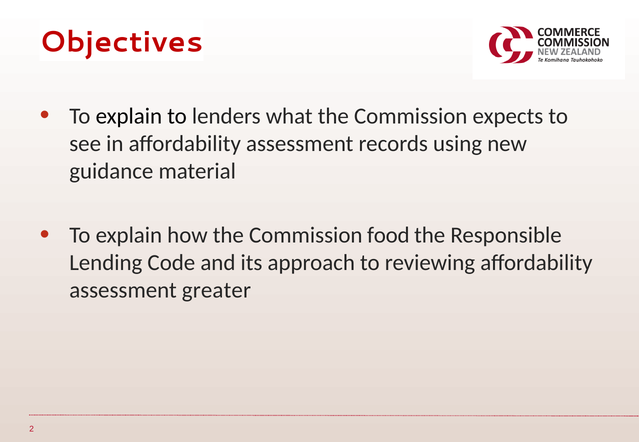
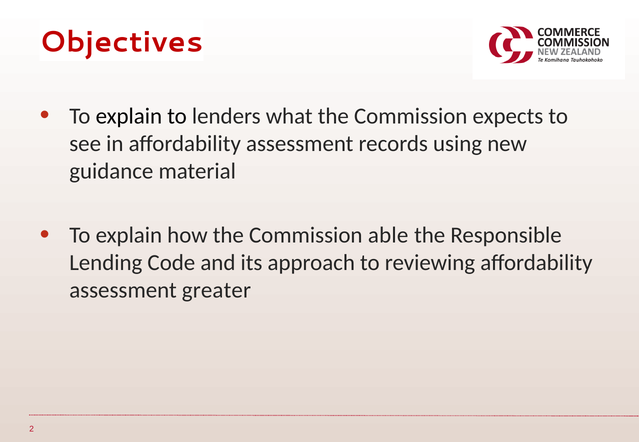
food: food -> able (388, 235)
